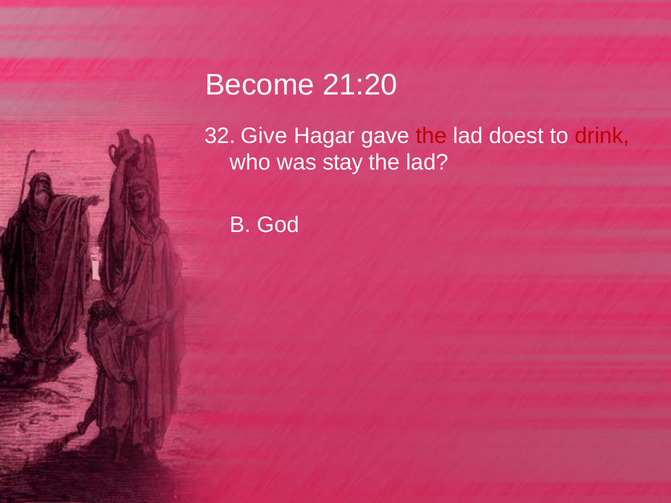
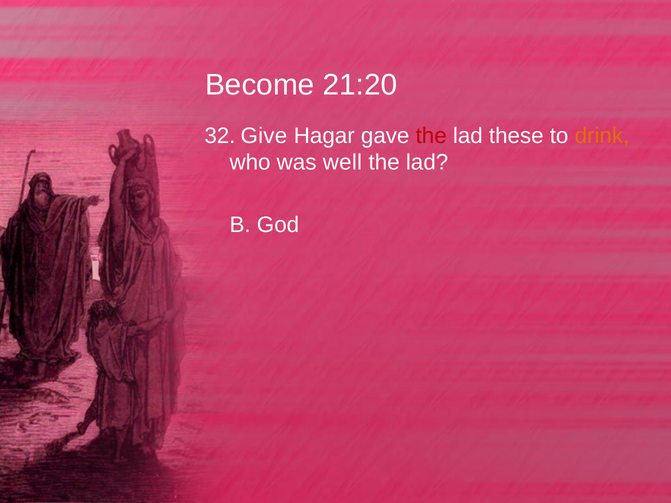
doest: doest -> these (516, 136)
drink colour: red -> orange (602, 136)
stay: stay -> well (342, 163)
